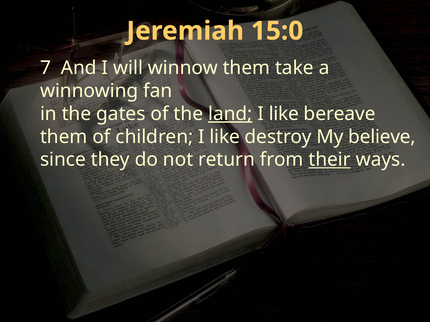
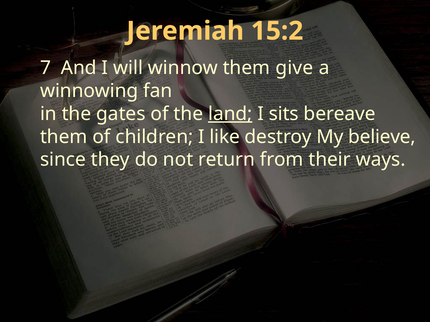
15:0: 15:0 -> 15:2 (277, 31)
take: take -> give (294, 68)
like: like -> sits (284, 114)
their underline: present -> none (330, 160)
